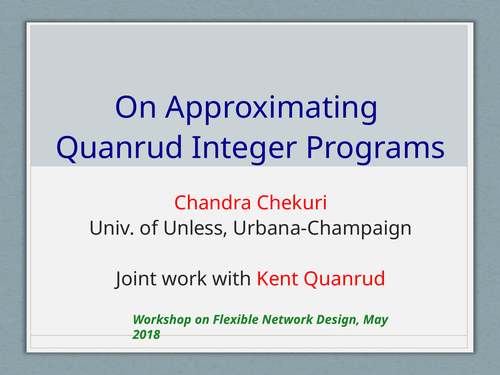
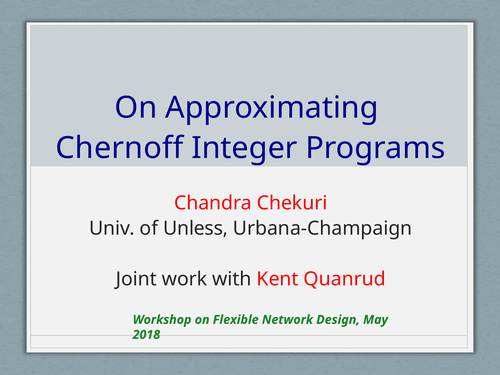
Quanrud: Quanrud -> Chernoff (119, 148)
